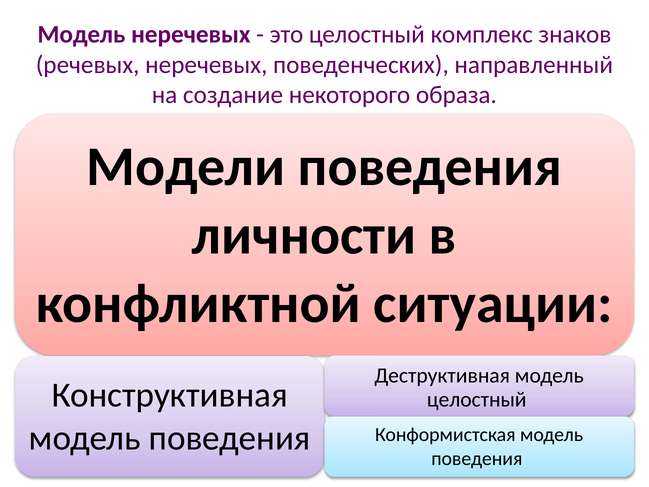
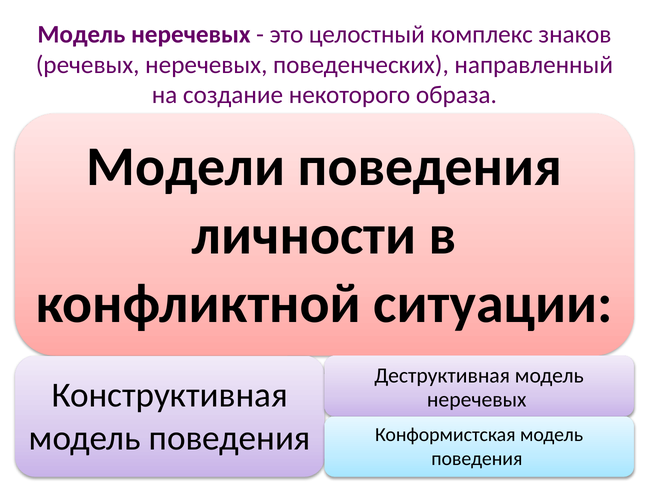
целостный: целостный -> неречевых (477, 399)
